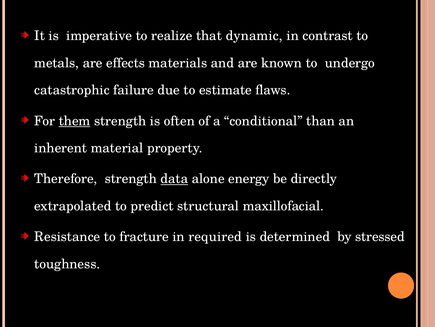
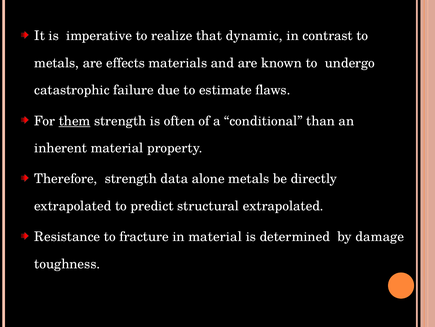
data underline: present -> none (174, 179)
alone energy: energy -> metals (249, 179)
structural maxillofacial: maxillofacial -> extrapolated (283, 206)
in required: required -> material (215, 236)
stressed: stressed -> damage (380, 236)
